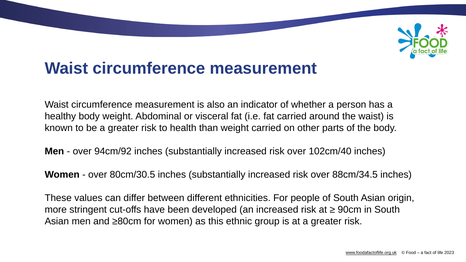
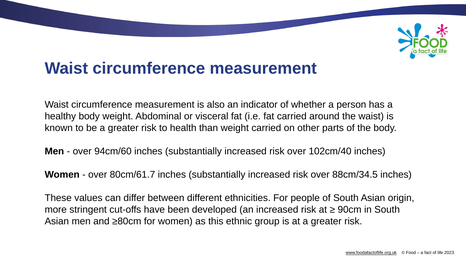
94cm/92: 94cm/92 -> 94cm/60 (113, 151)
80cm/30.5: 80cm/30.5 -> 80cm/61.7 (132, 175)
